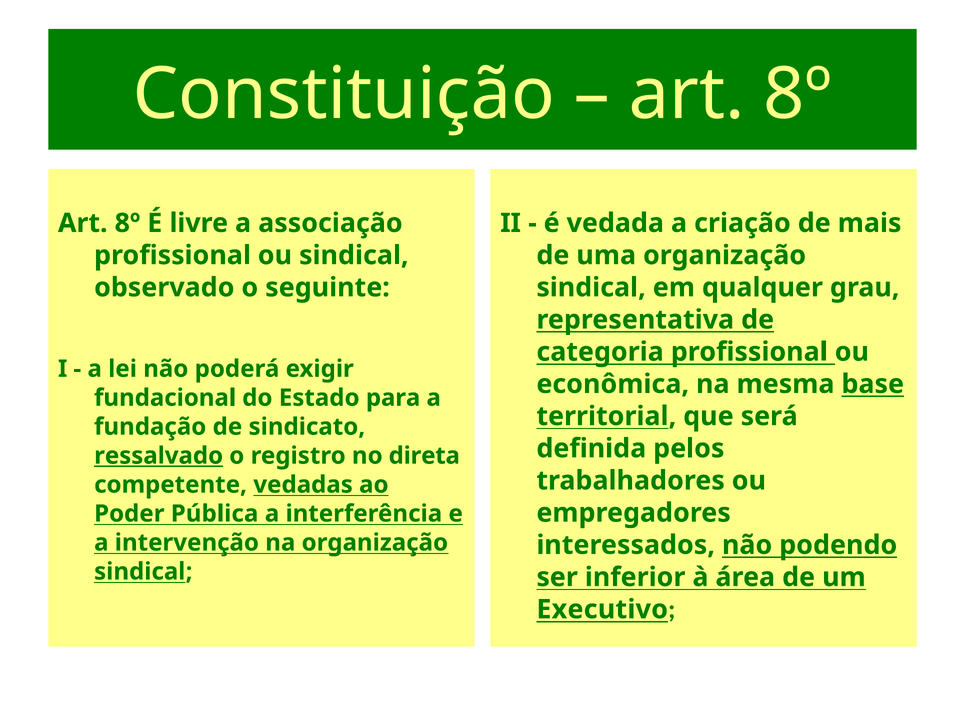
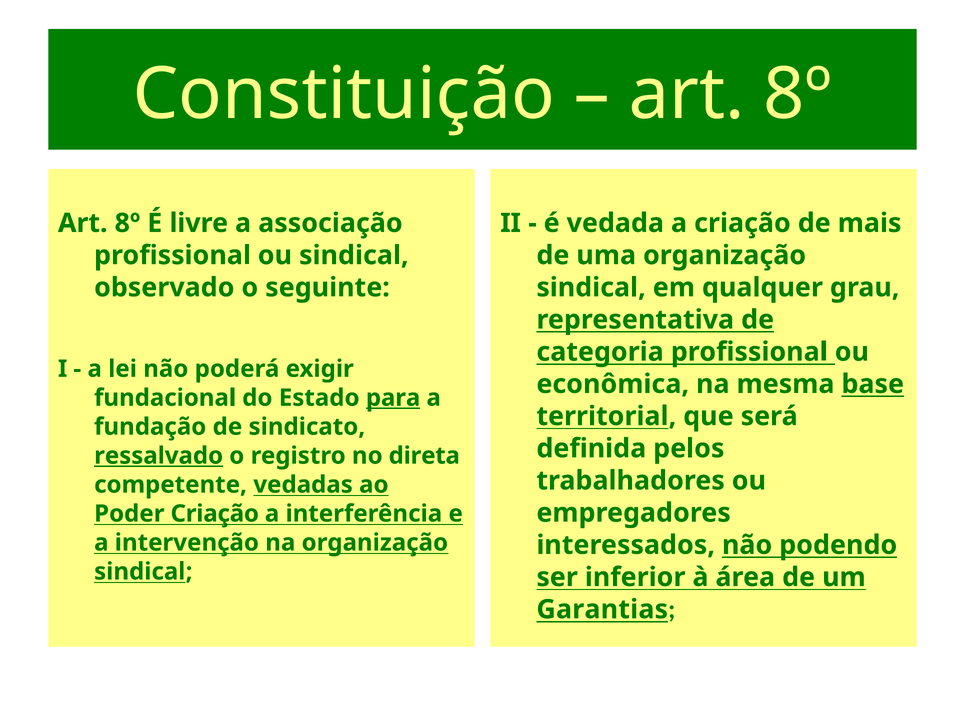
para underline: none -> present (393, 398)
Poder Pública: Pública -> Criação (215, 513)
Executivo: Executivo -> Garantias (602, 609)
